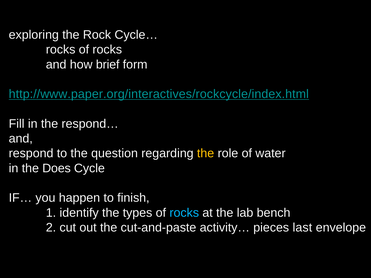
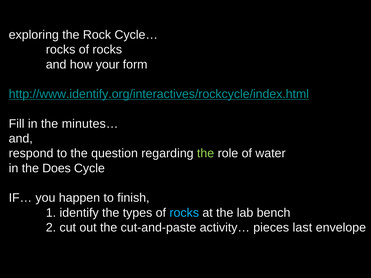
brief: brief -> your (108, 65)
http://www.paper.org/interactives/rockcycle/index.html: http://www.paper.org/interactives/rockcycle/index.html -> http://www.identify.org/interactives/rockcycle/index.html (159, 94)
respond…: respond… -> minutes… (90, 124)
the colour: yellow -> light green (206, 154)
